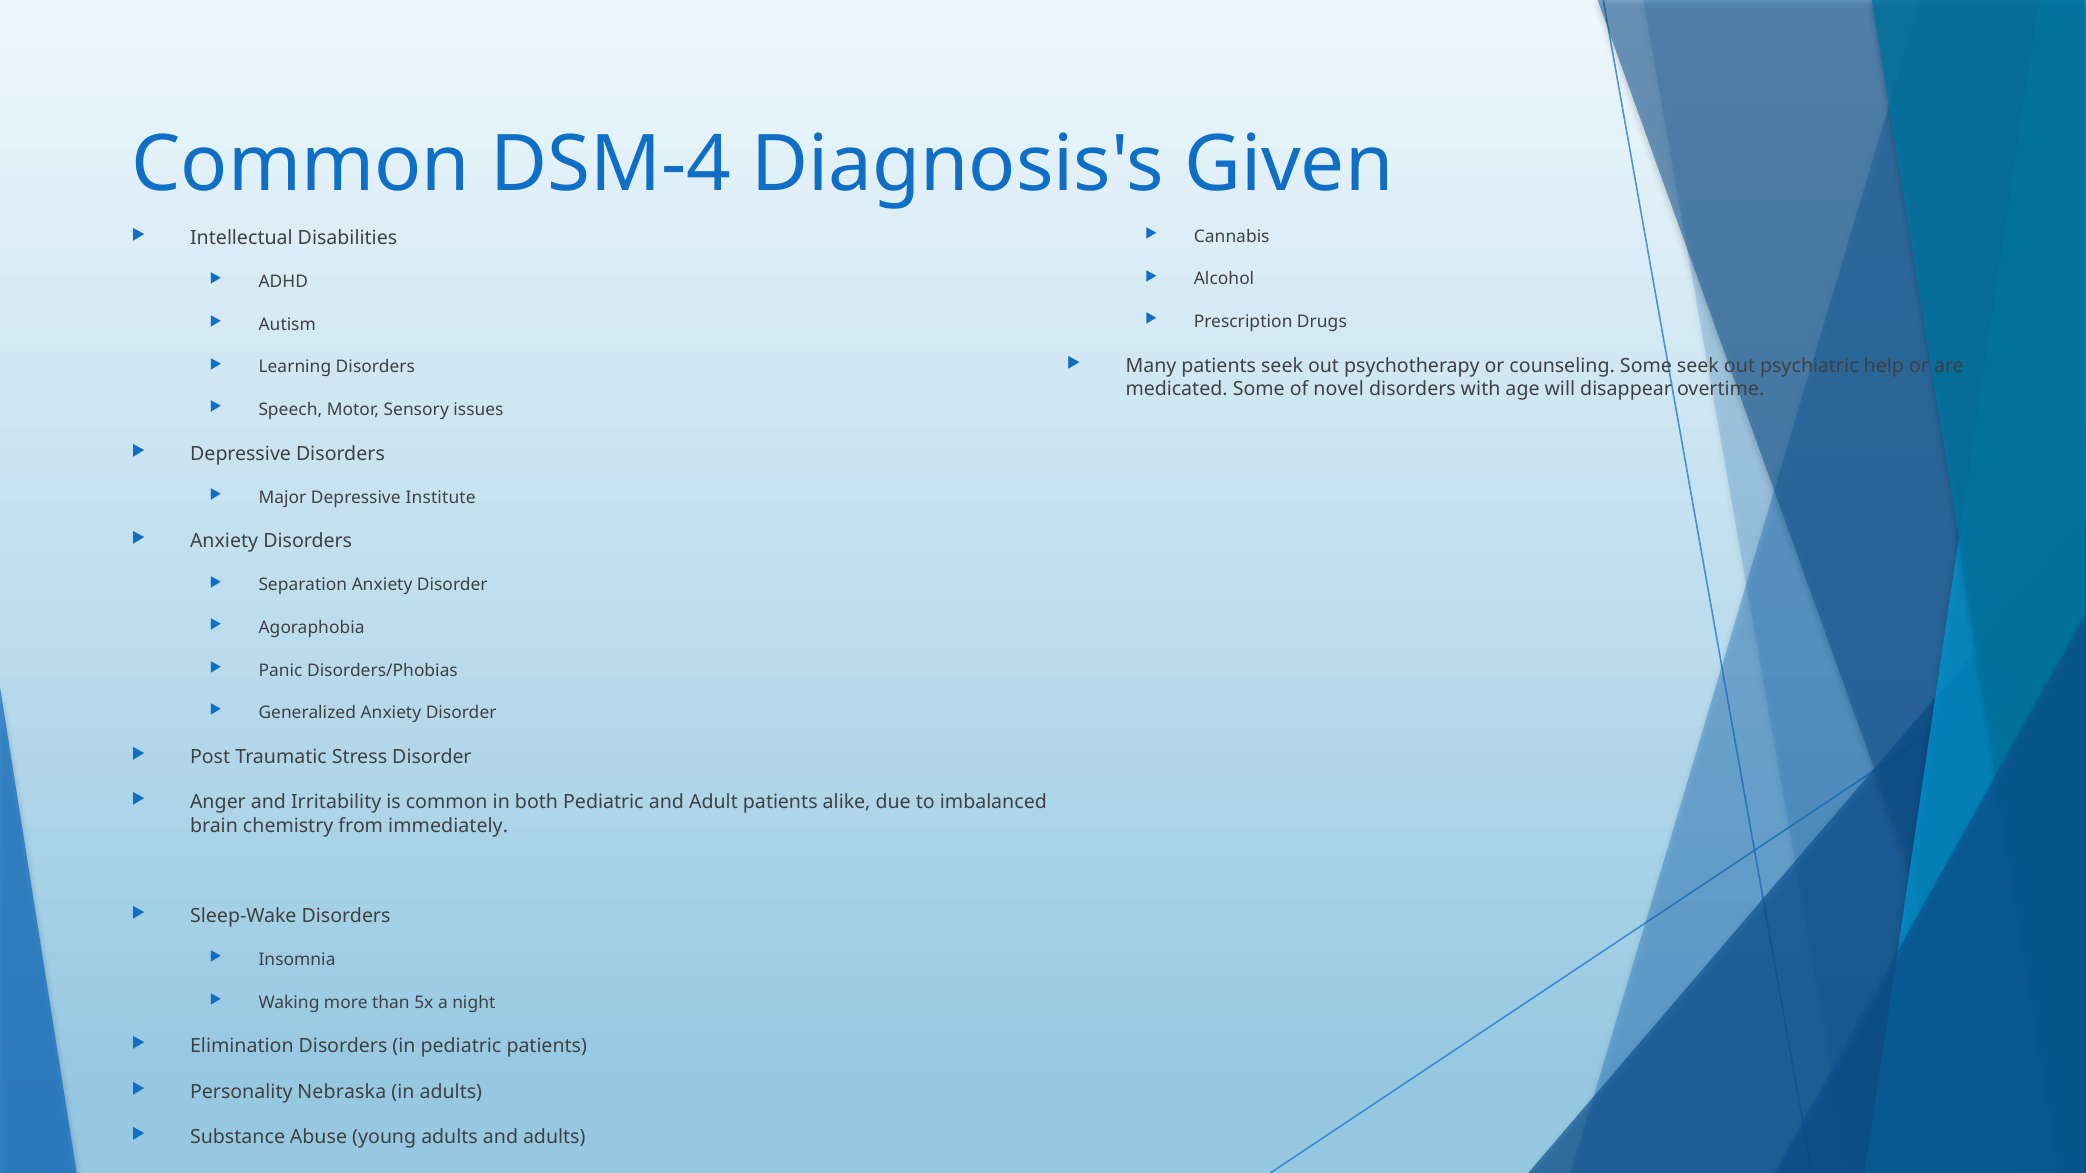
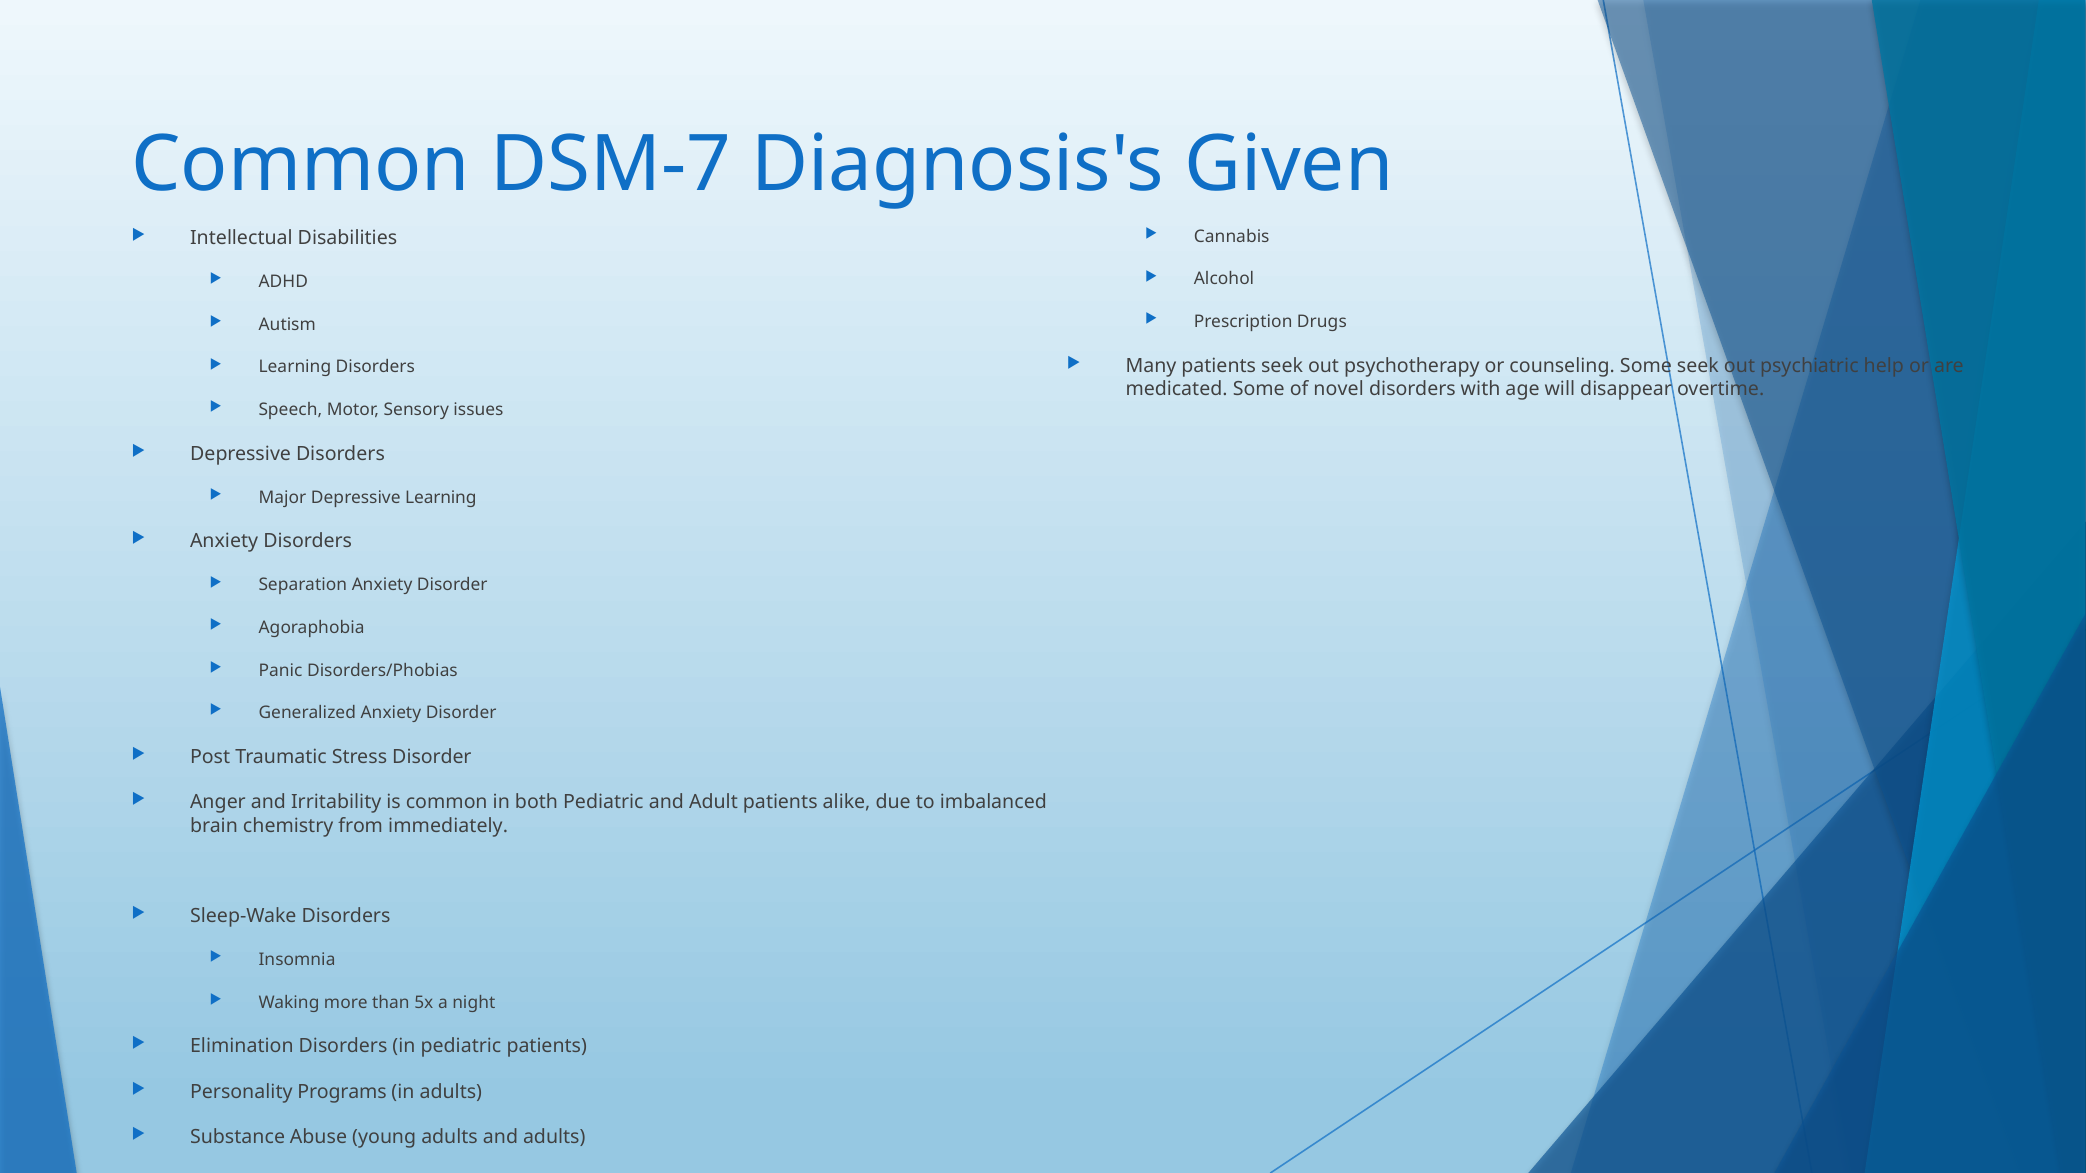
DSM-4: DSM-4 -> DSM-7 (611, 165)
Depressive Institute: Institute -> Learning (441, 498)
Nebraska: Nebraska -> Programs (342, 1092)
